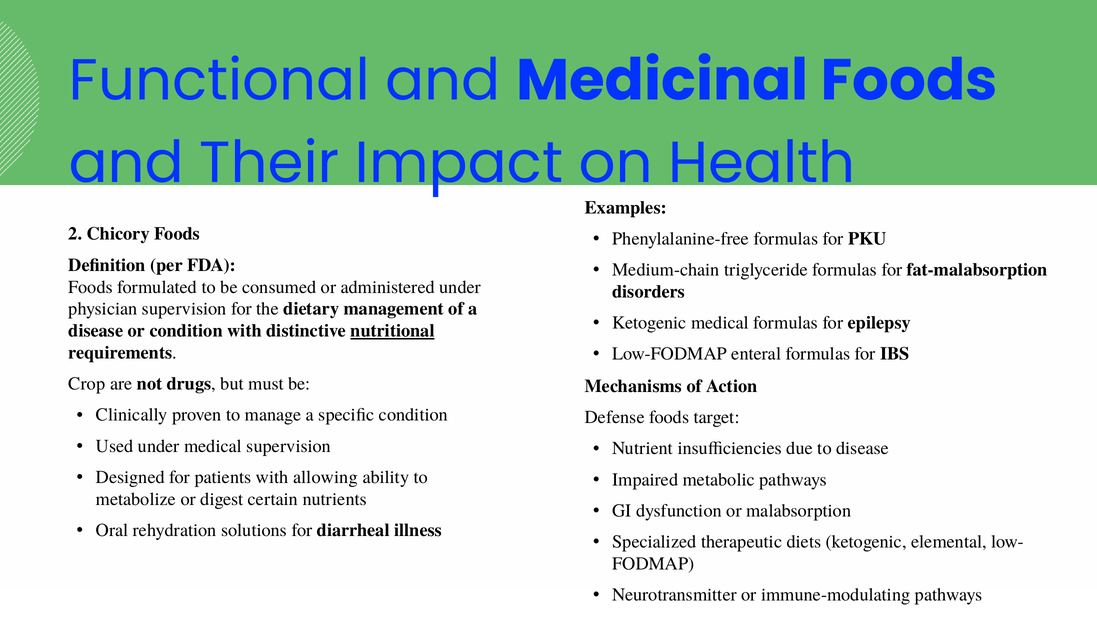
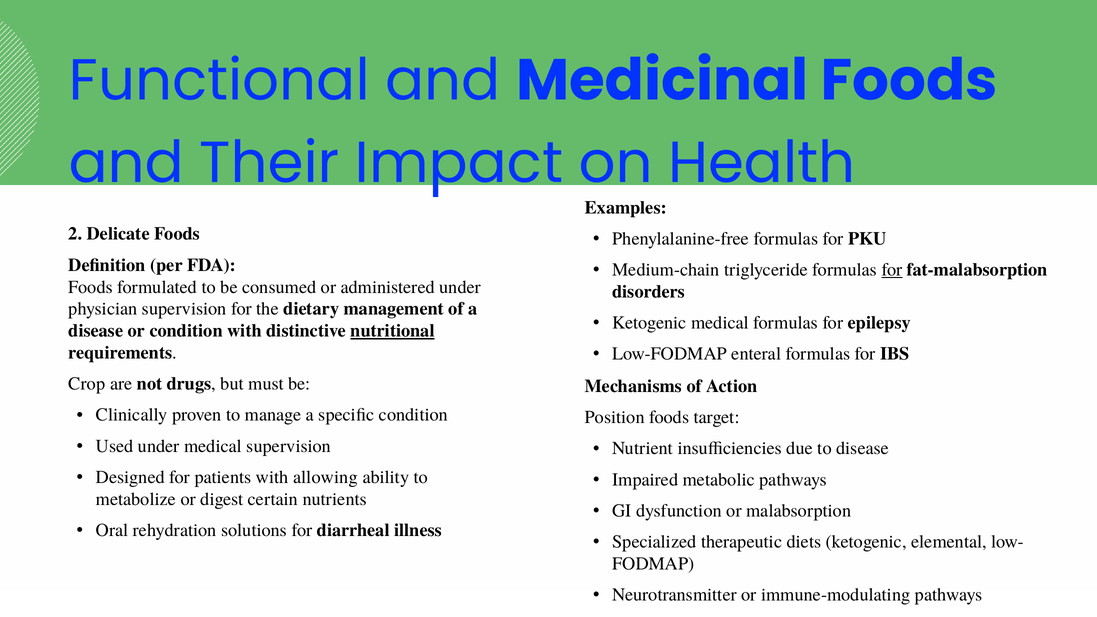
Chicory: Chicory -> Delicate (118, 234)
for underline: none -> present (892, 270)
Defense: Defense -> Position (615, 417)
